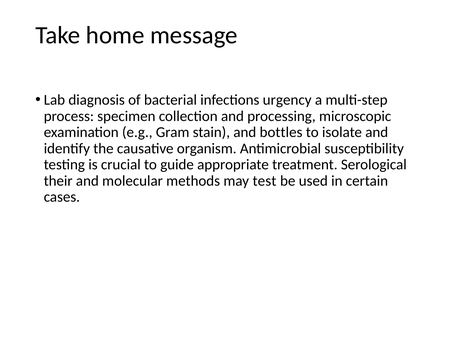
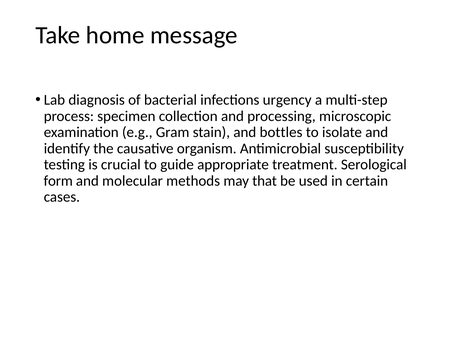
their: their -> form (58, 181)
test: test -> that (265, 181)
